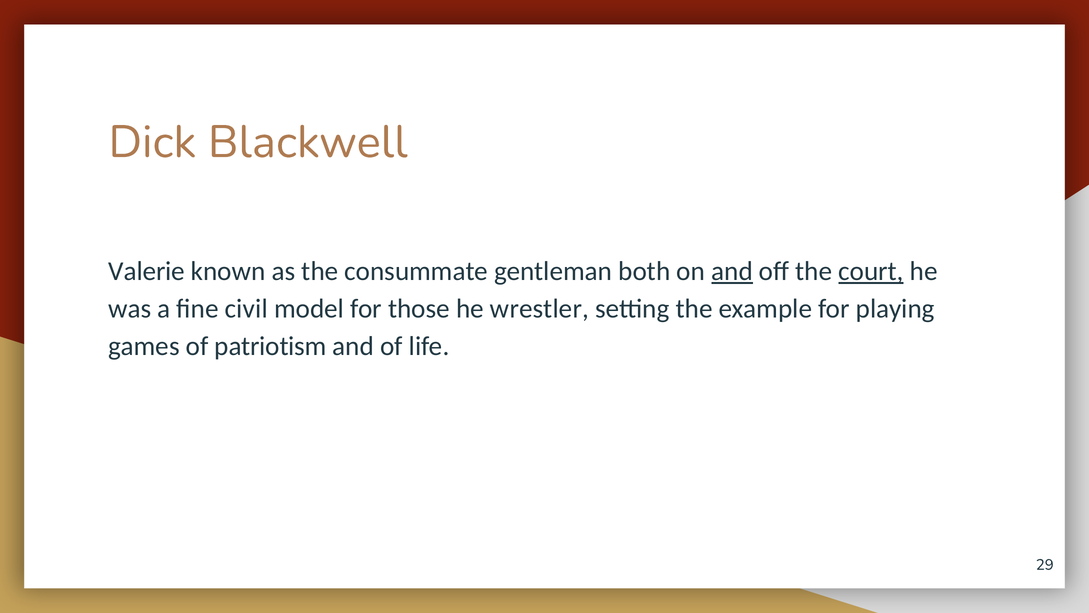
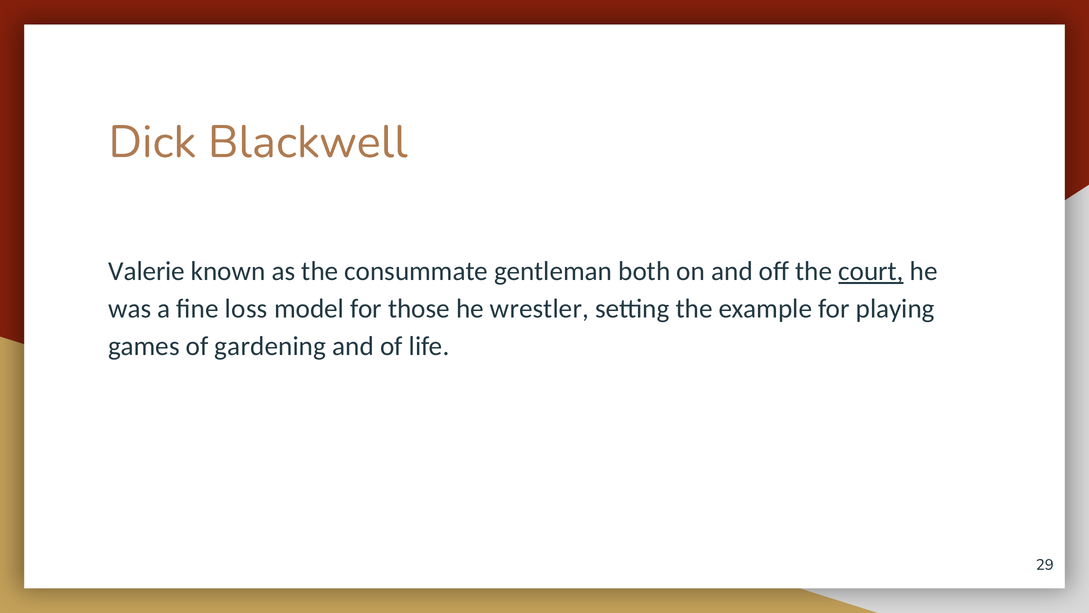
and underline: present -> none (732, 271)
civil: civil -> loss (246, 309)
patriotism: patriotism -> gardening (270, 346)
